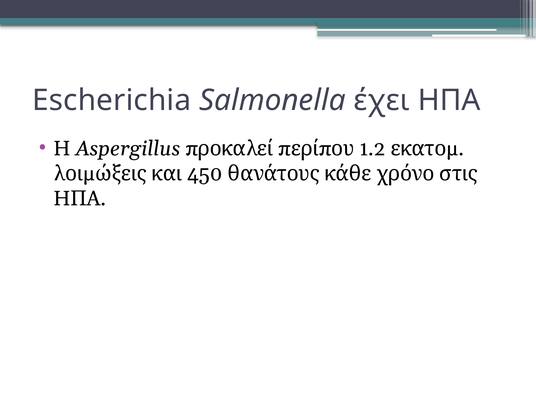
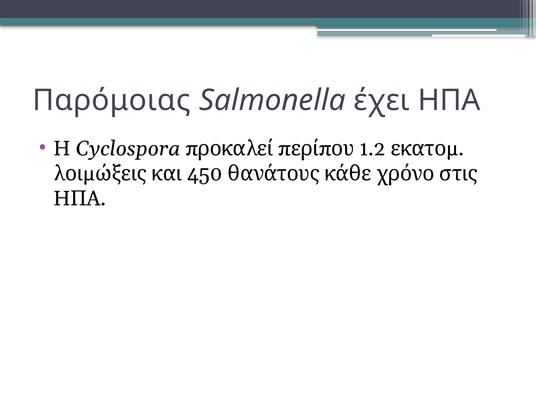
Escherichia: Escherichia -> Παρόμοιας (112, 100)
Aspergillus: Aspergillus -> Cyclospora (128, 148)
